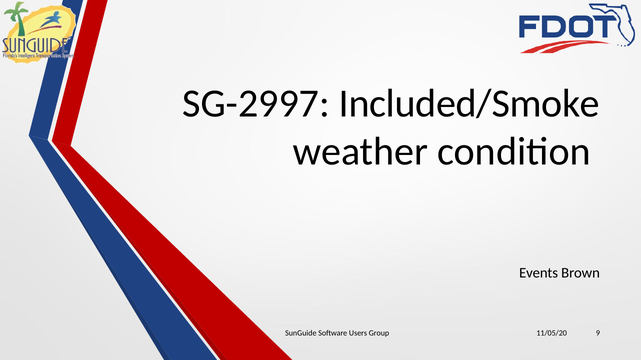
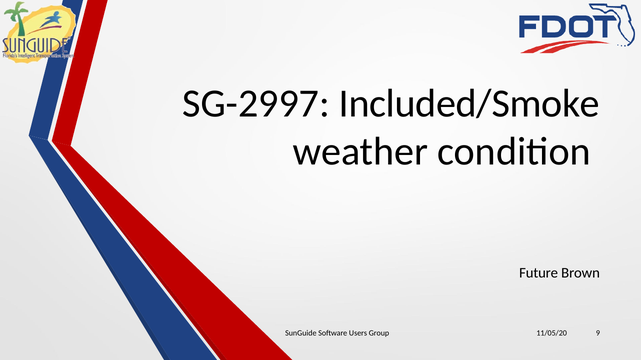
Events: Events -> Future (539, 273)
